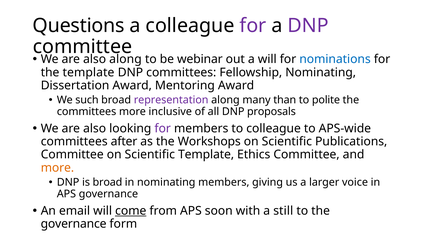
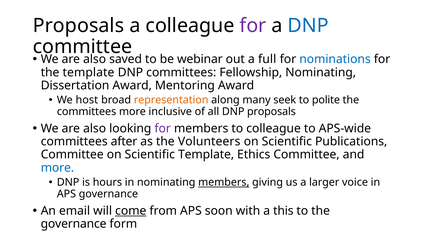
Questions: Questions -> Proposals (78, 25)
DNP colour: purple -> blue (308, 25)
along: along -> saved (126, 59)
a will: will -> full (267, 59)
such: such -> host (87, 100)
representation colour: purple -> orange (171, 100)
than: than -> seek (285, 100)
Workshops: Workshops -> Volunteers (209, 141)
more colour: orange -> blue (57, 167)
is broad: broad -> hours (107, 182)
members underline: none -> present (224, 182)
still: still -> this (283, 210)
